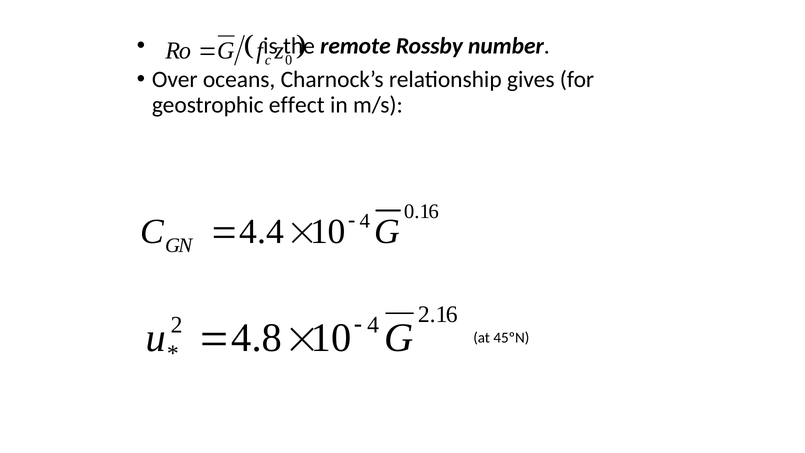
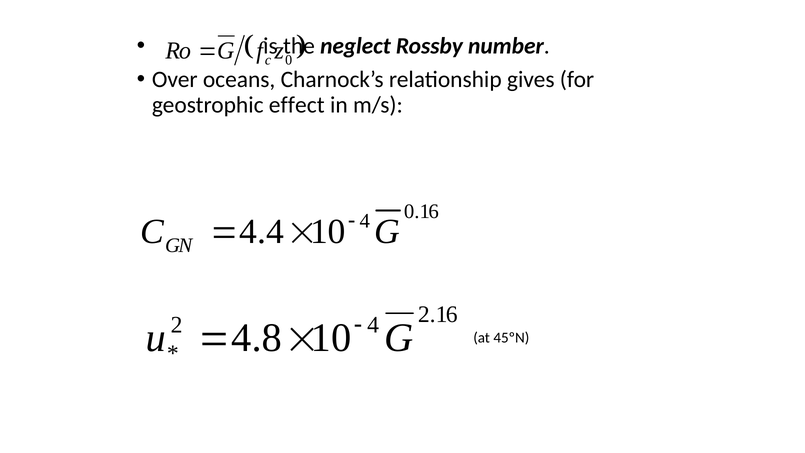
remote: remote -> neglect (355, 46)
